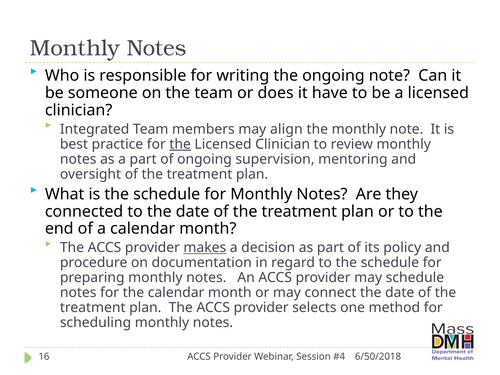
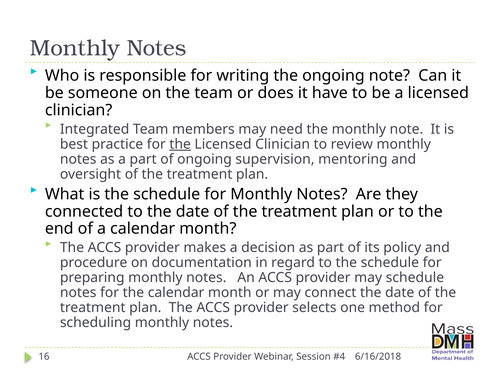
align: align -> need (286, 129)
makes underline: present -> none (205, 248)
6/50/2018: 6/50/2018 -> 6/16/2018 (378, 357)
